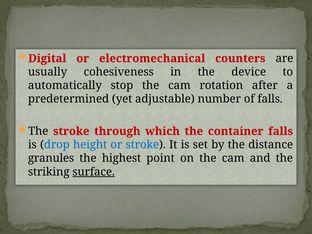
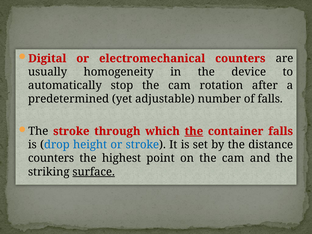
cohesiveness: cohesiveness -> homogeneity (119, 72)
the underline: none -> present (194, 131)
granules: granules -> counters (51, 158)
